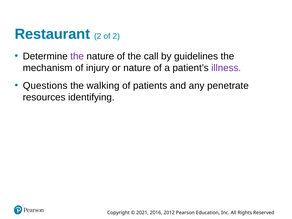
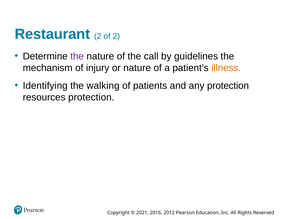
illness colour: purple -> orange (226, 68)
Questions: Questions -> Identifying (45, 86)
any penetrate: penetrate -> protection (228, 86)
resources identifying: identifying -> protection (91, 97)
